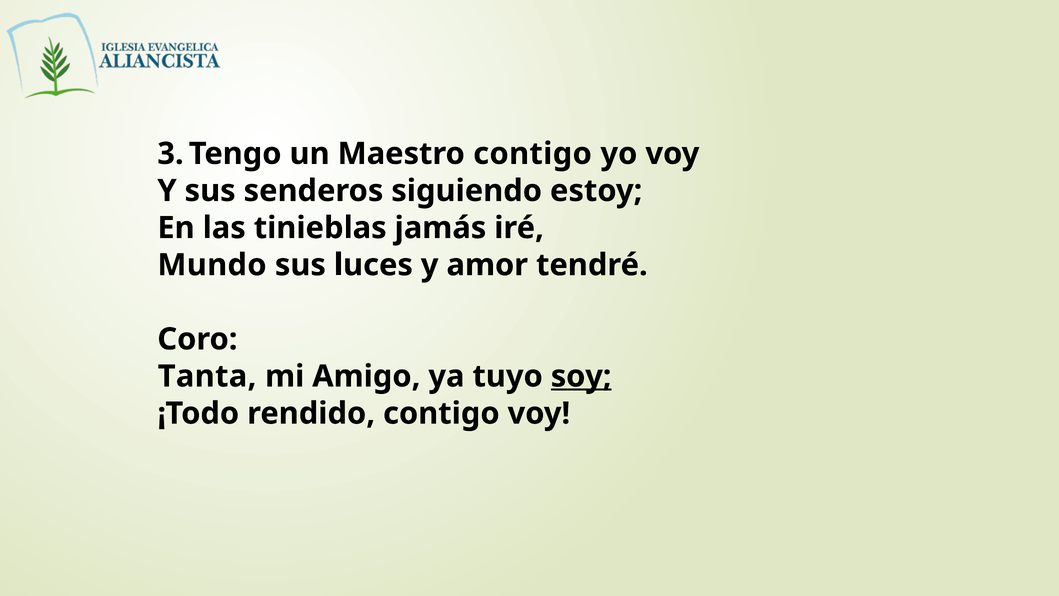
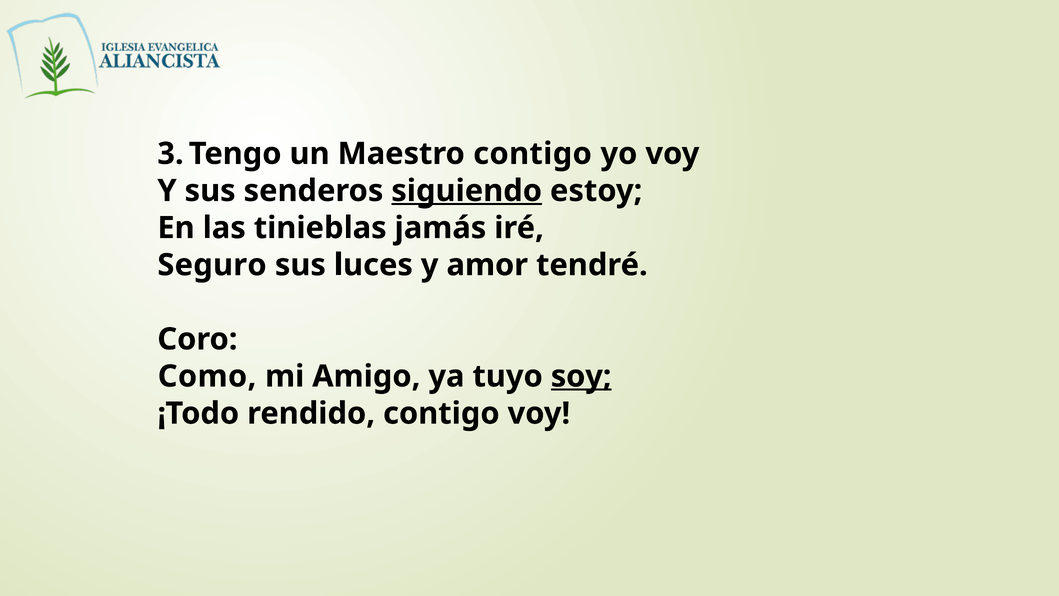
siguiendo underline: none -> present (467, 191)
Mundo: Mundo -> Seguro (212, 265)
Tanta: Tanta -> Como (207, 376)
